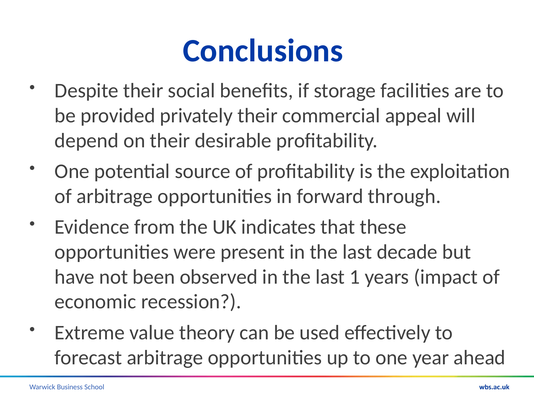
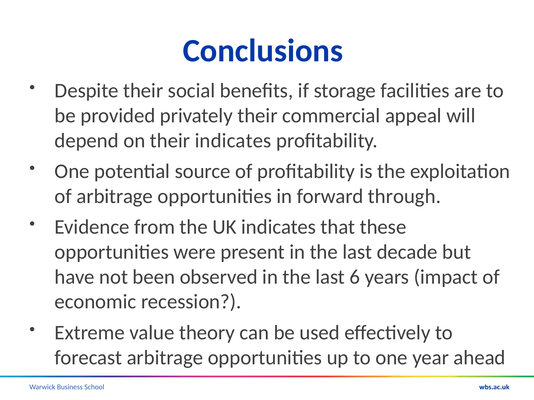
their desirable: desirable -> indicates (233, 141)
1: 1 -> 6 (355, 277)
